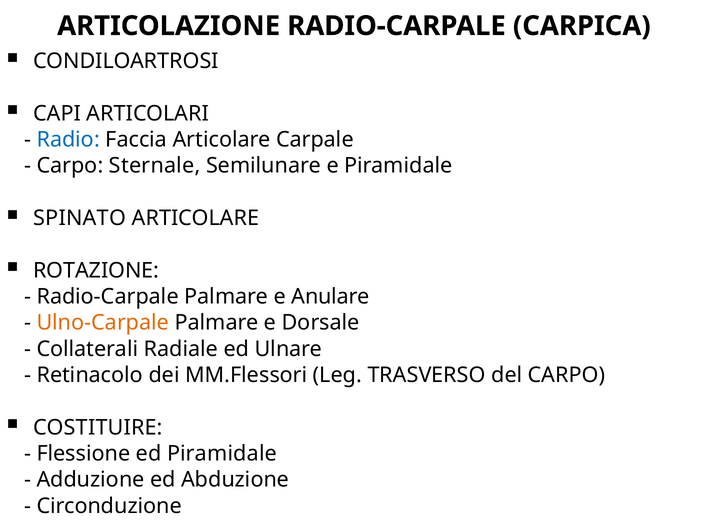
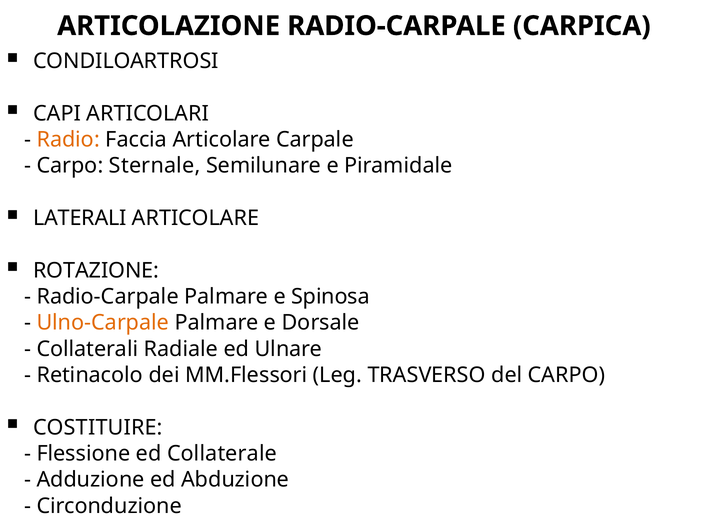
Radio colour: blue -> orange (68, 140)
SPINATO: SPINATO -> LATERALI (80, 218)
Anulare: Anulare -> Spinosa (330, 297)
ed Piramidale: Piramidale -> Collaterale (222, 454)
